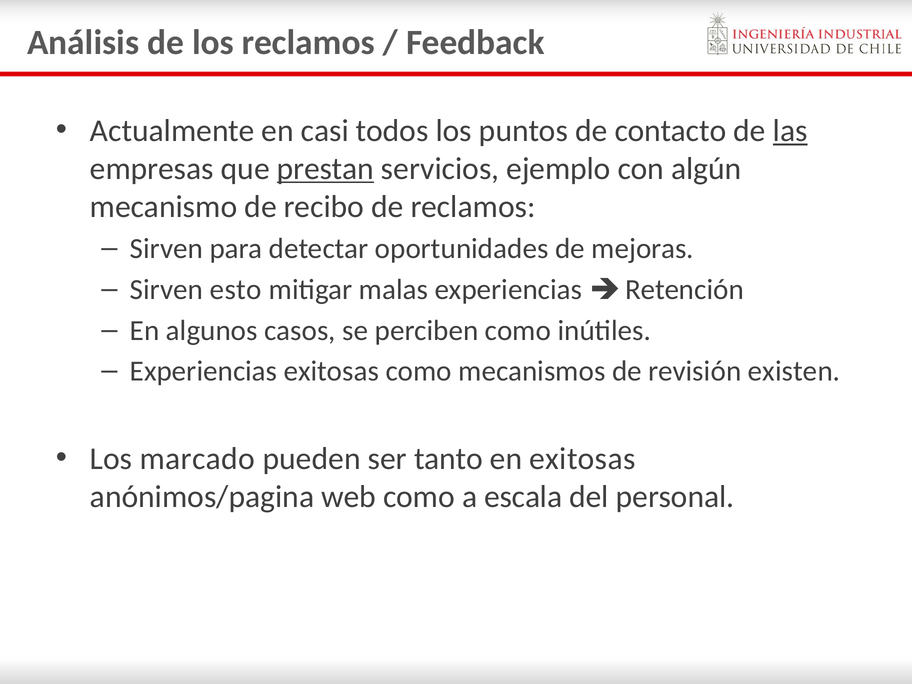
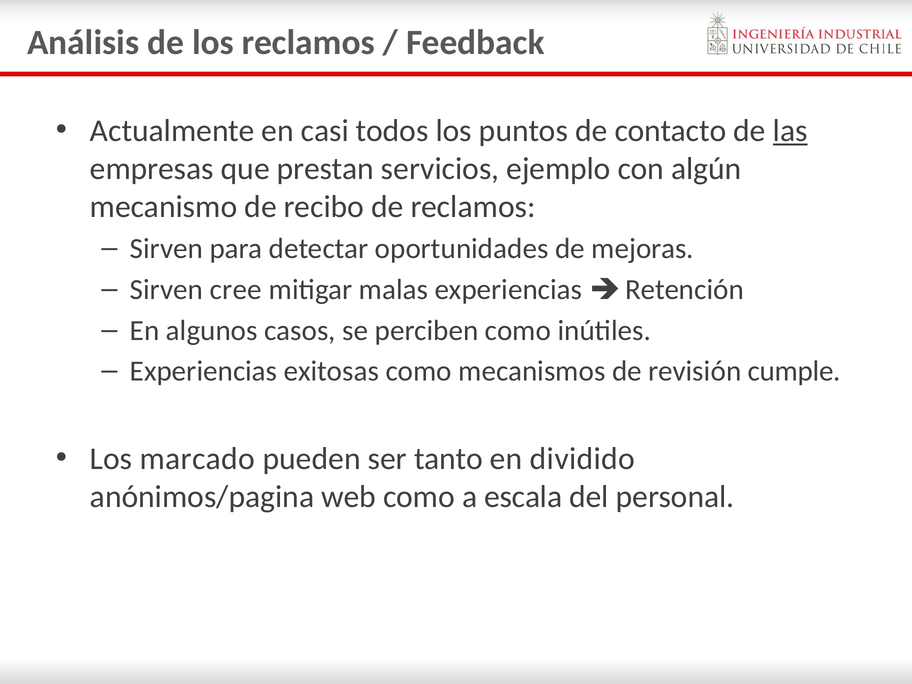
prestan underline: present -> none (325, 169)
esto: esto -> cree (236, 290)
existen: existen -> cumple (794, 371)
en exitosas: exitosas -> dividido (582, 459)
